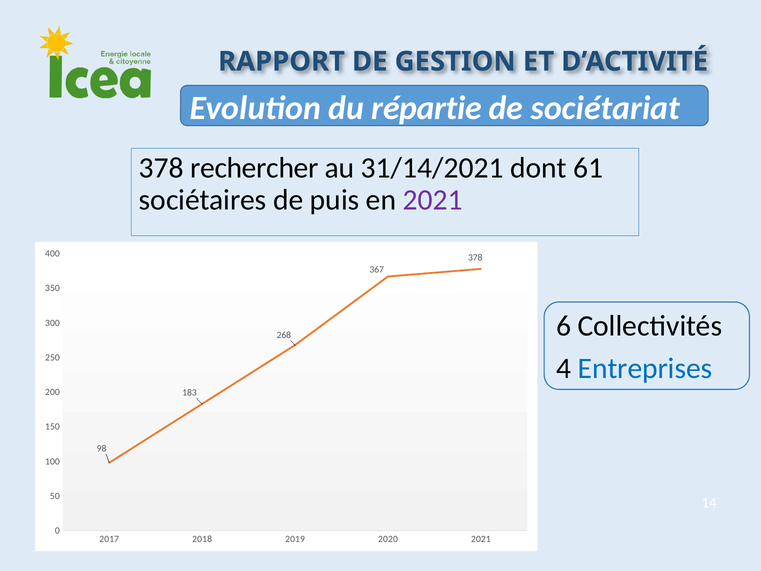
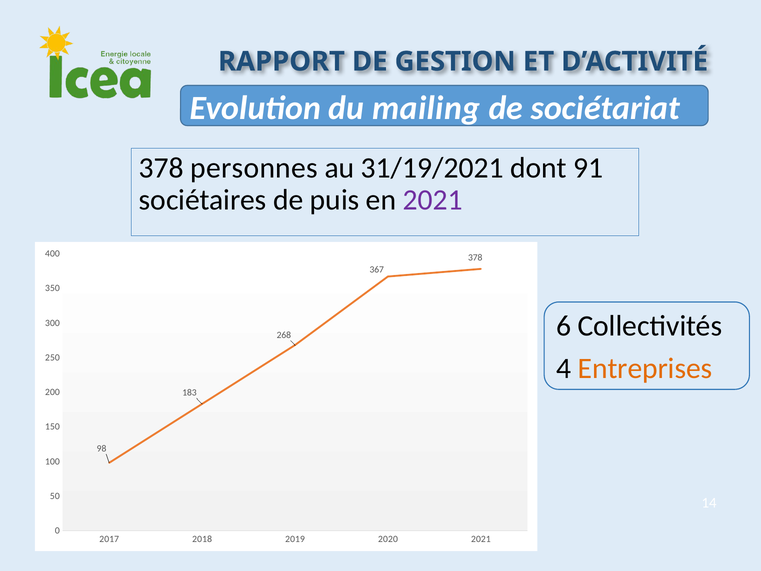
répartie: répartie -> mailing (426, 108)
rechercher: rechercher -> personnes (254, 168)
31/14/2021: 31/14/2021 -> 31/19/2021 (432, 168)
61: 61 -> 91 (588, 168)
Entreprises colour: blue -> orange (645, 368)
